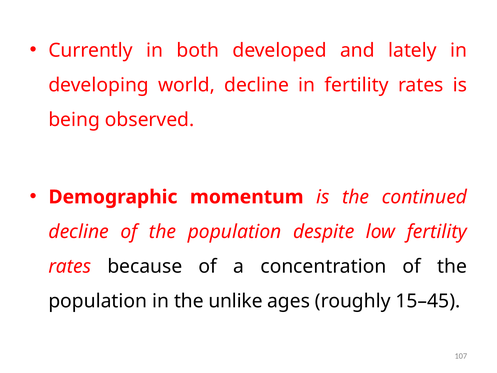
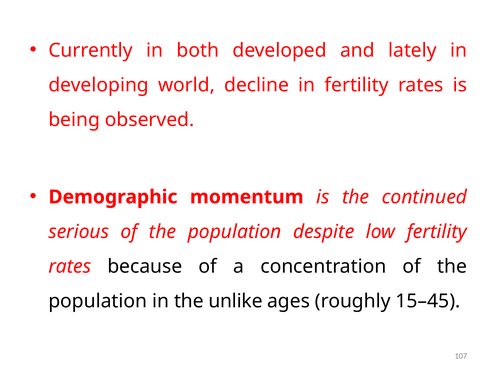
decline: decline -> serious (79, 232)
